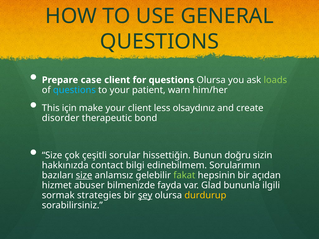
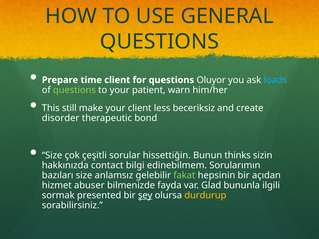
case: case -> time (91, 80)
questions Olursa: Olursa -> Oluyor (211, 80)
loads colour: light green -> light blue (275, 80)
questions colour: light blue -> light green (74, 90)
için: için -> still (69, 108)
olsaydınız: olsaydınız -> beceriksiz (194, 108)
doğru: doğru -> thinks (238, 155)
size underline: present -> none (84, 175)
strategies: strategies -> presented (99, 196)
